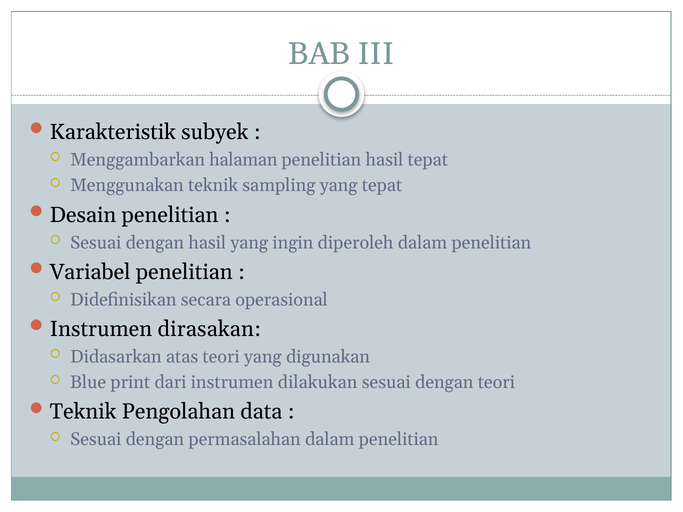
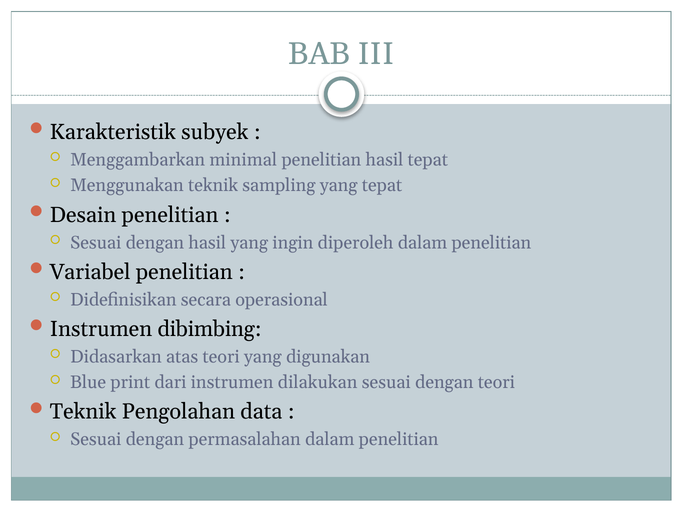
halaman: halaman -> minimal (243, 160)
dirasakan: dirasakan -> dibimbing (209, 329)
